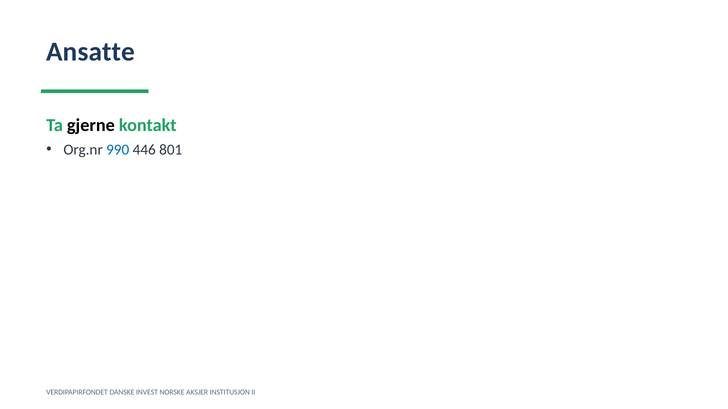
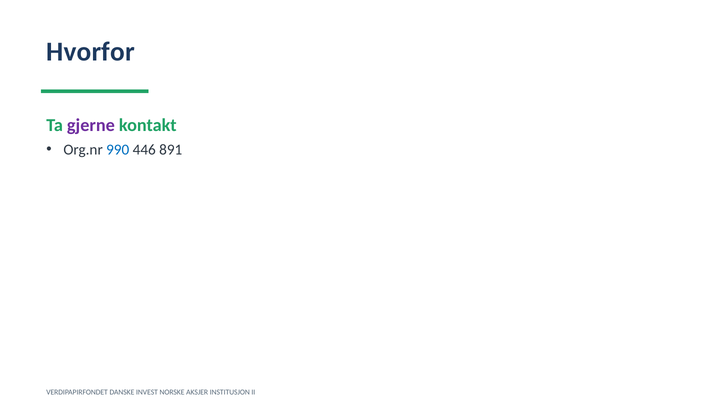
Ansatte: Ansatte -> Hvorfor (91, 52)
gjerne colour: black -> purple (91, 125)
801: 801 -> 891 (171, 150)
